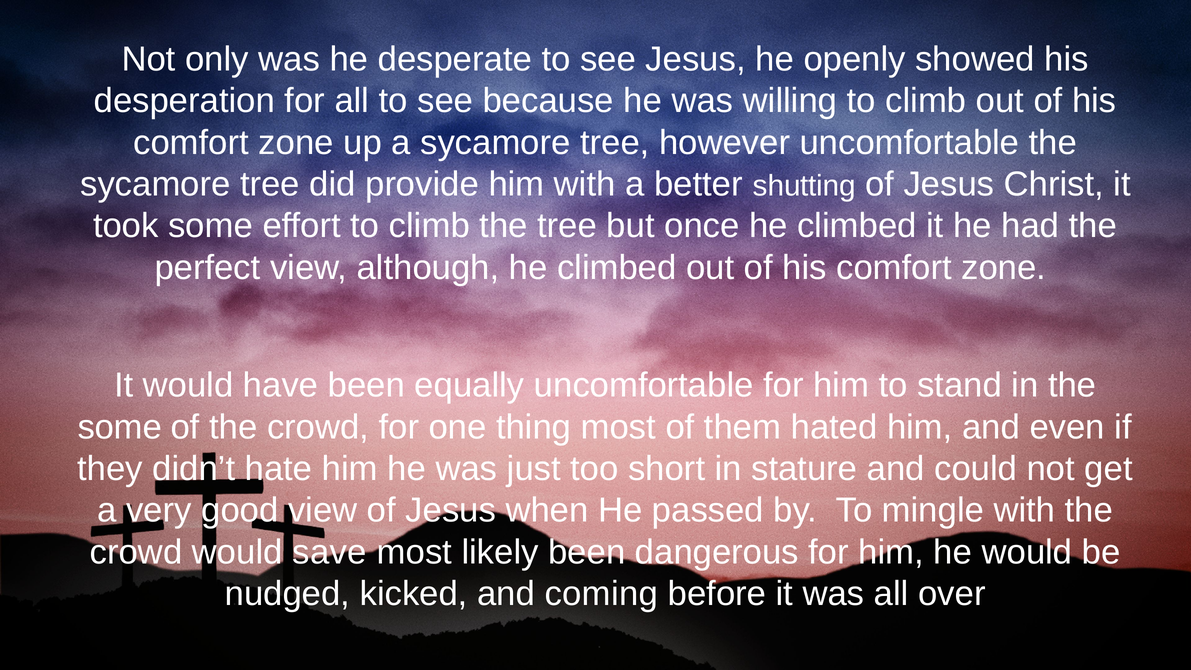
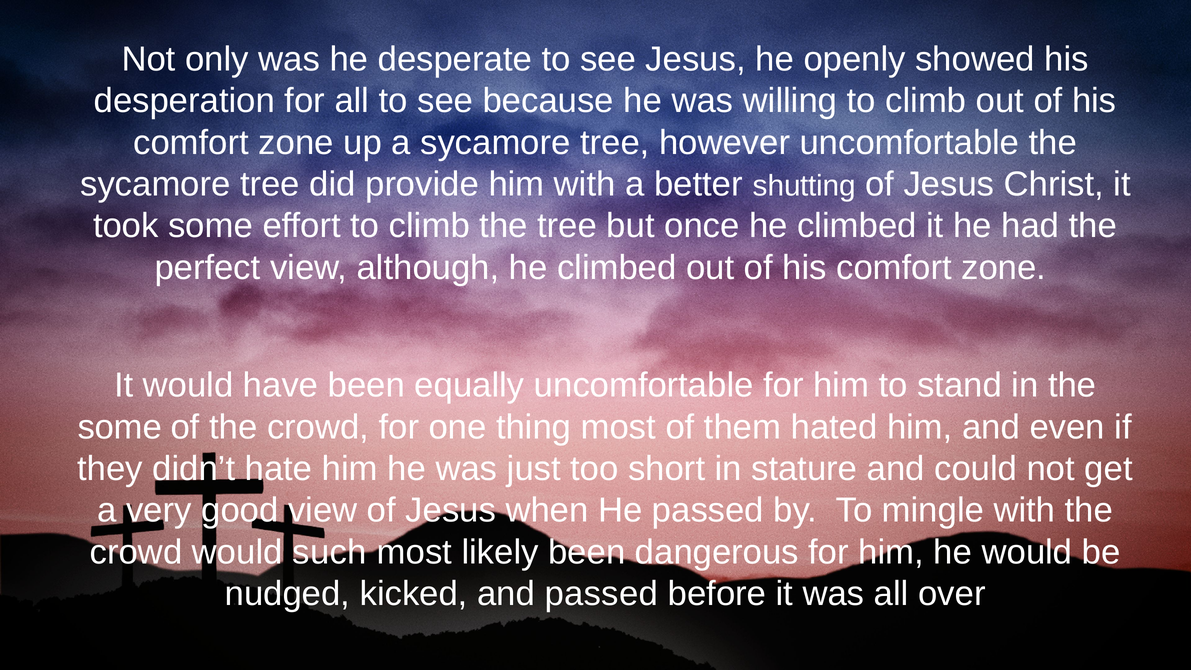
save: save -> such (330, 552)
and coming: coming -> passed (601, 594)
